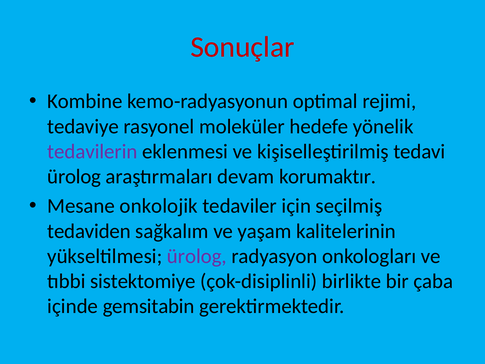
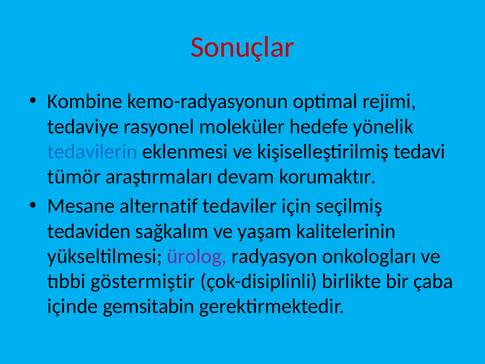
tedavilerin colour: purple -> blue (92, 151)
ürolog: ürolog -> tümör (74, 177)
onkolojik: onkolojik -> alternatif (159, 206)
sistektomiye: sistektomiye -> göstermiştir (143, 281)
